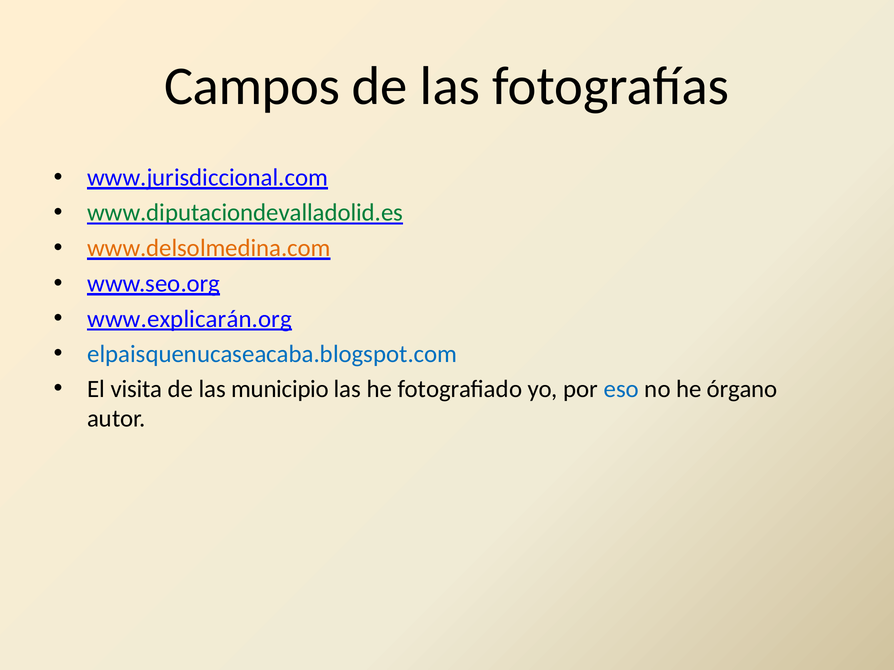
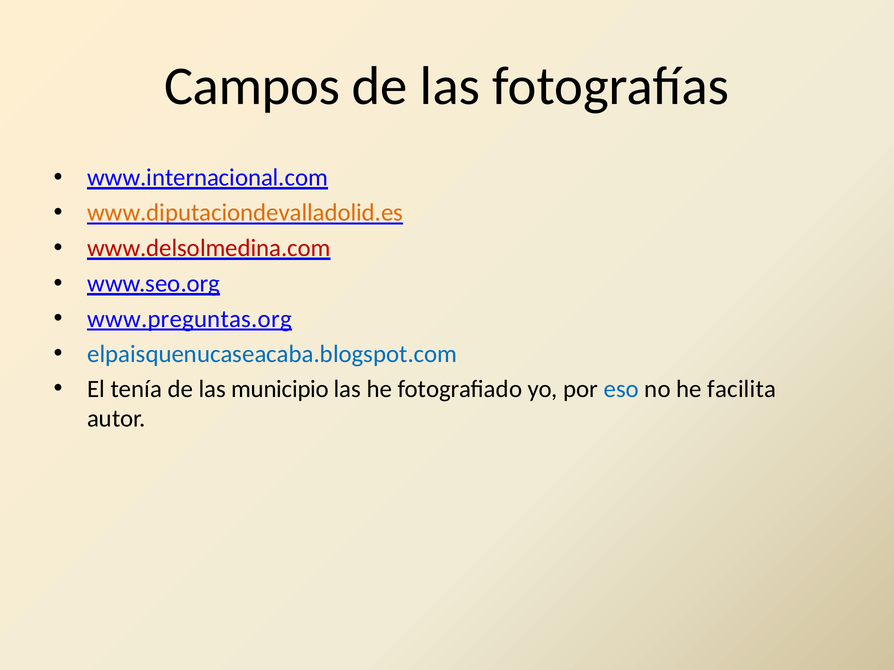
www.jurisdiccional.com: www.jurisdiccional.com -> www.internacional.com (208, 178)
www.diputaciondevalladolid.es colour: green -> orange (245, 213)
www.delsolmedina.com colour: orange -> red (209, 248)
www.explicarán.org: www.explicarán.org -> www.preguntas.org (189, 319)
visita: visita -> tenía (136, 389)
órgano: órgano -> facilita (742, 389)
